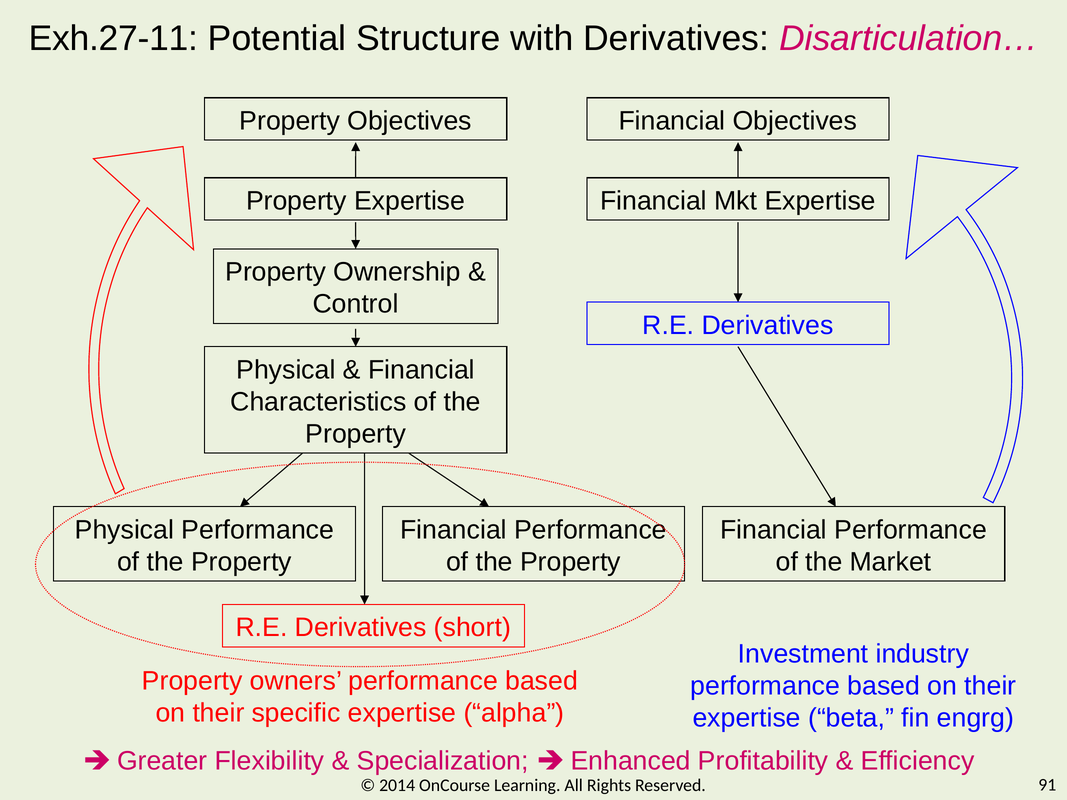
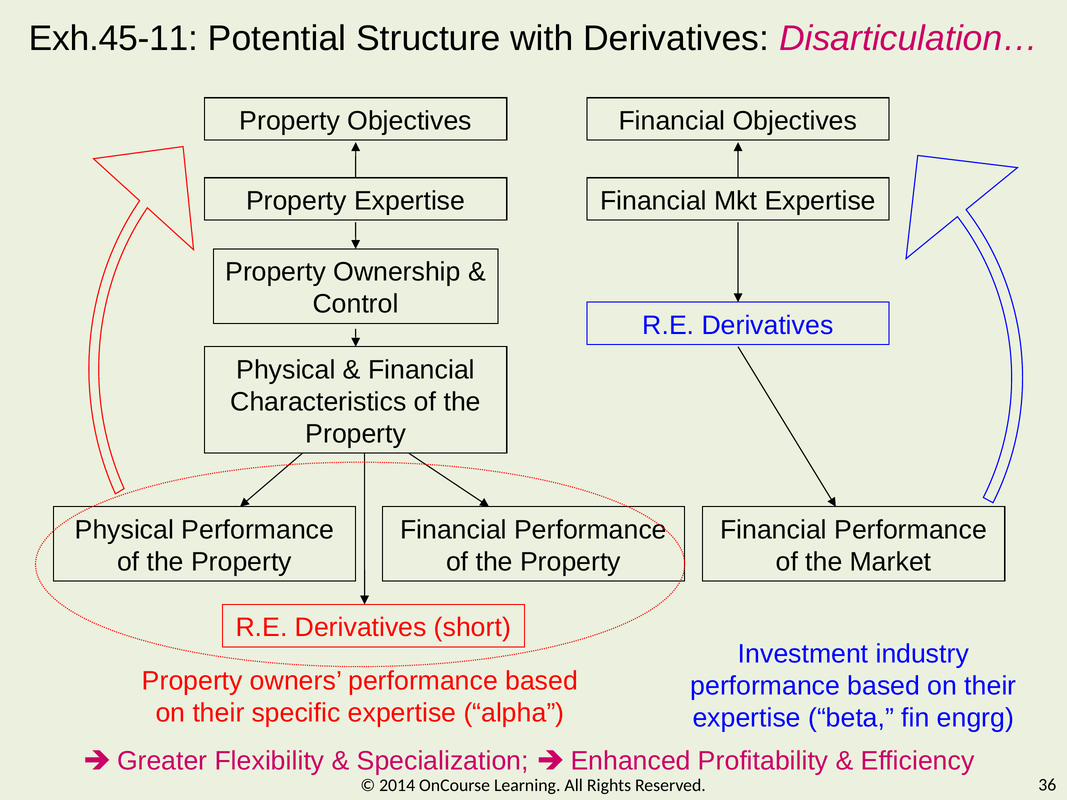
Exh.27-11: Exh.27-11 -> Exh.45-11 (114, 39)
91: 91 -> 36 (1047, 785)
